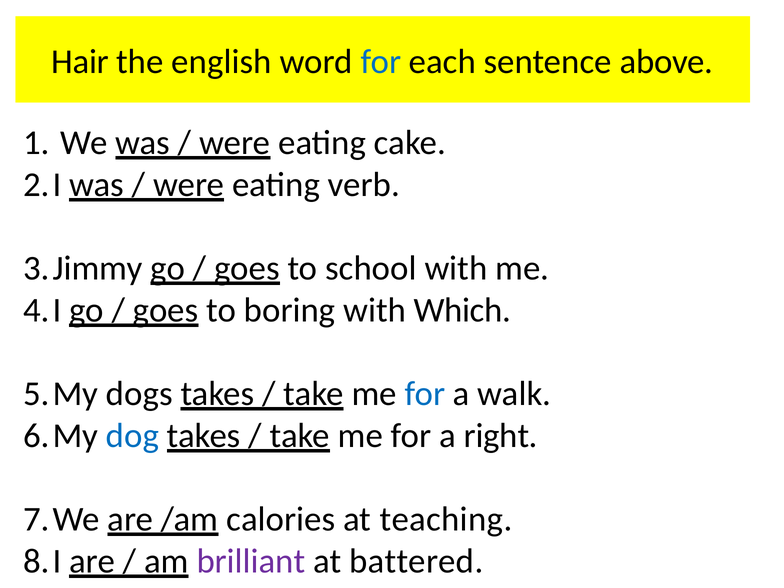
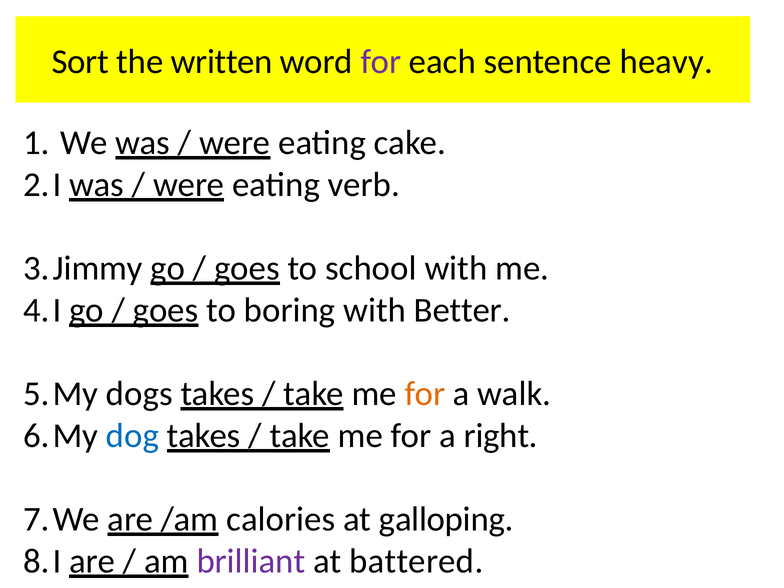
Hair: Hair -> Sort (80, 62)
english: english -> written (222, 62)
for colour: blue -> purple (381, 62)
above: above -> heavy (666, 62)
Which: Which -> Better (462, 310)
for colour: blue -> orange (425, 394)
teaching: teaching -> galloping (446, 519)
